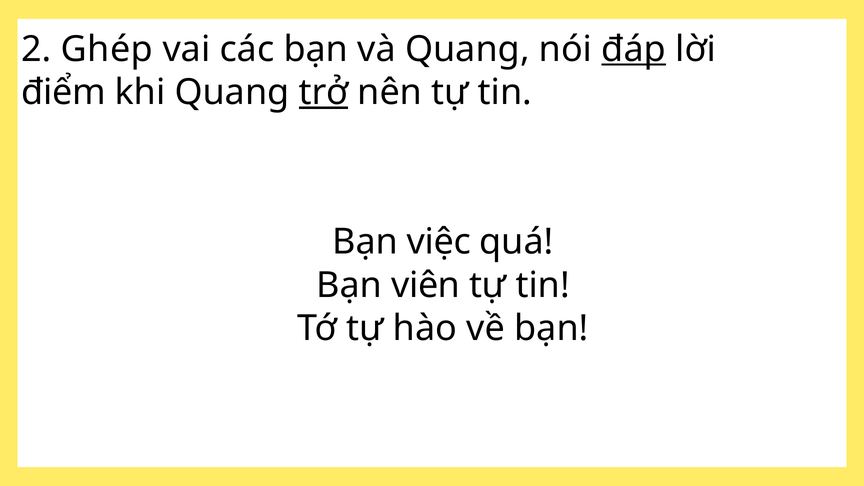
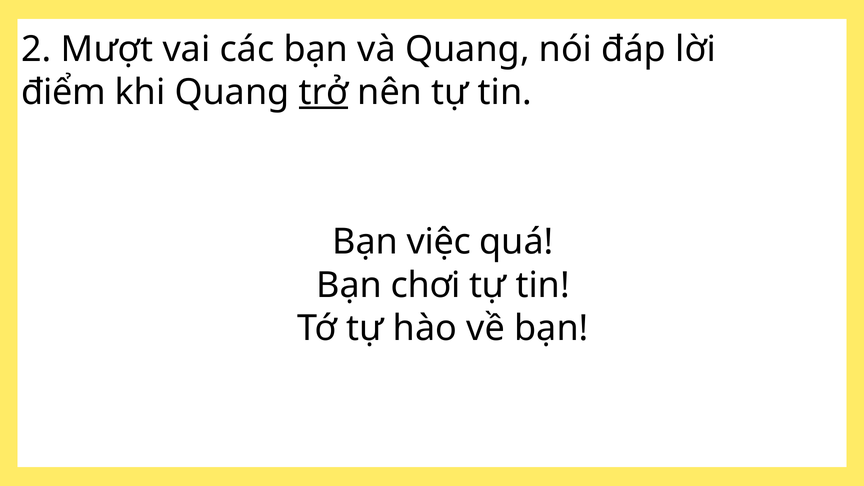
Ghép: Ghép -> Mượt (107, 49)
đáp underline: present -> none (634, 49)
viên: viên -> chơi (426, 285)
